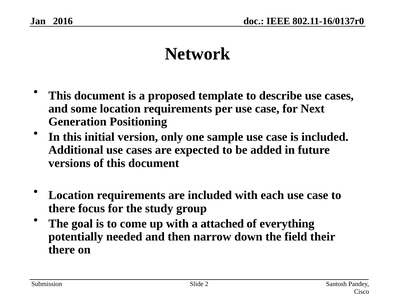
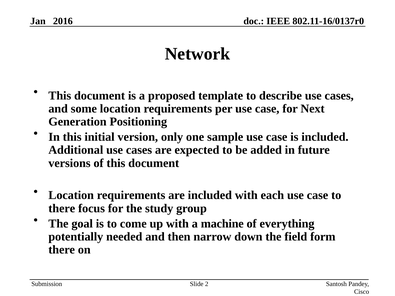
attached: attached -> machine (222, 224)
their: their -> form (323, 237)
